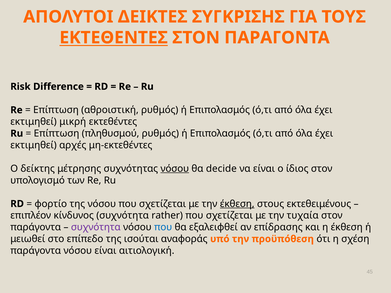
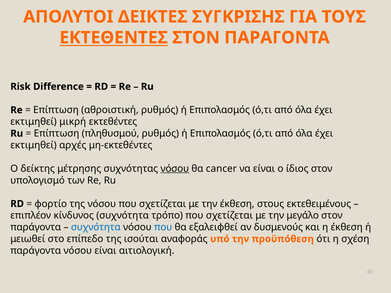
decide: decide -> cancer (221, 169)
έκθεση underline: present -> none (237, 204)
rather: rather -> τρόπο (167, 216)
τυχαία: τυχαία -> μεγάλο (303, 216)
συχνότητα colour: purple -> blue (96, 227)
επίδρασης: επίδρασης -> δυσμενούς (278, 227)
